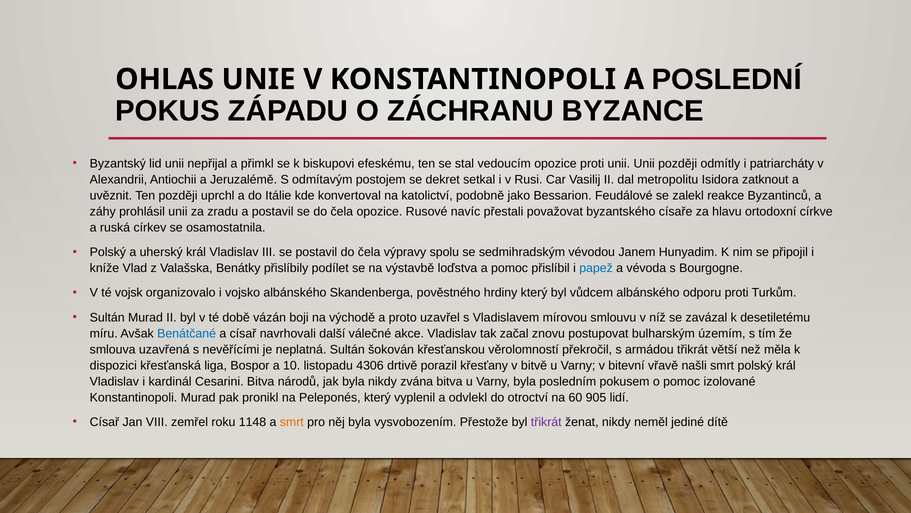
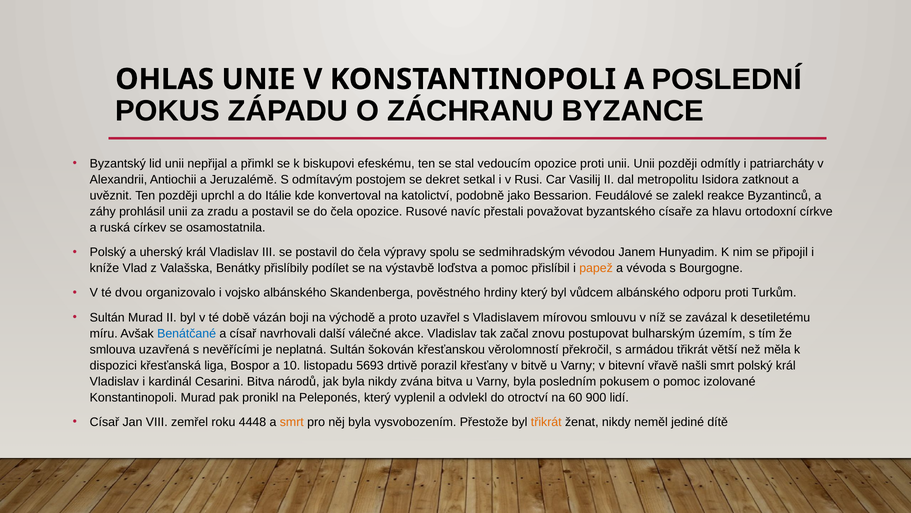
papež colour: blue -> orange (596, 268)
vojsk: vojsk -> dvou (129, 293)
4306: 4306 -> 5693 (370, 365)
905: 905 -> 900 (596, 397)
1148: 1148 -> 4448 (252, 422)
třikrát colour: purple -> orange (546, 422)
